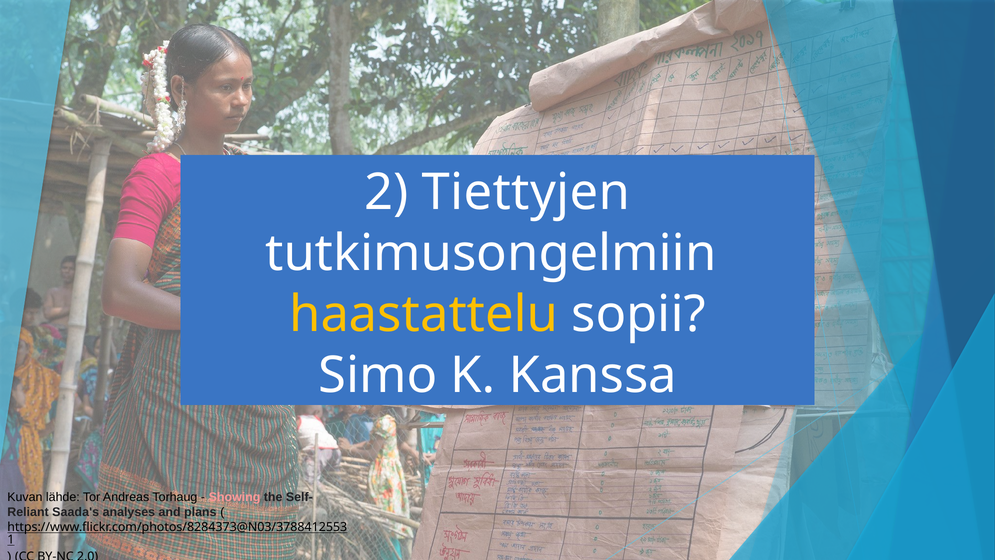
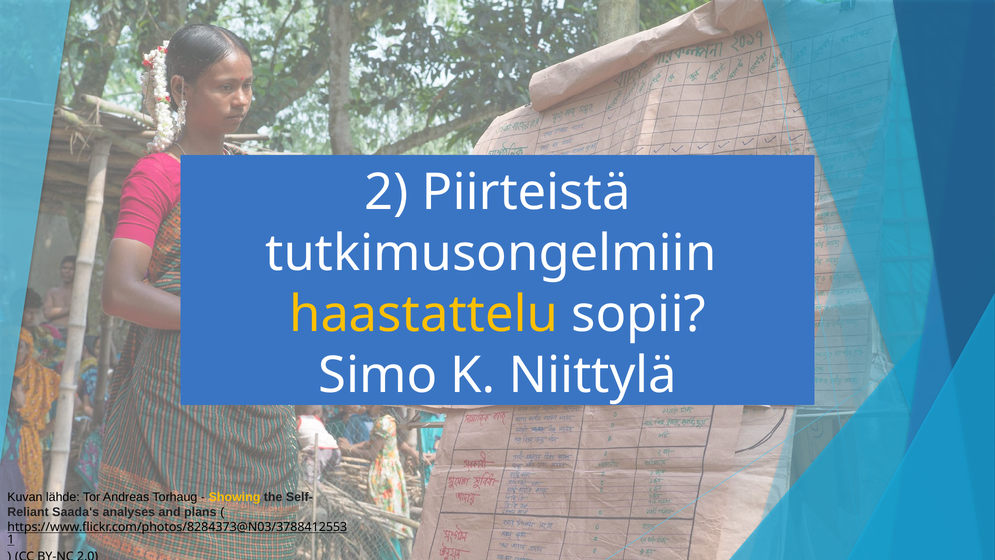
Tiettyjen: Tiettyjen -> Piirteistä (526, 193)
Kanssa: Kanssa -> Niittylä (593, 375)
Showing colour: pink -> yellow (235, 497)
